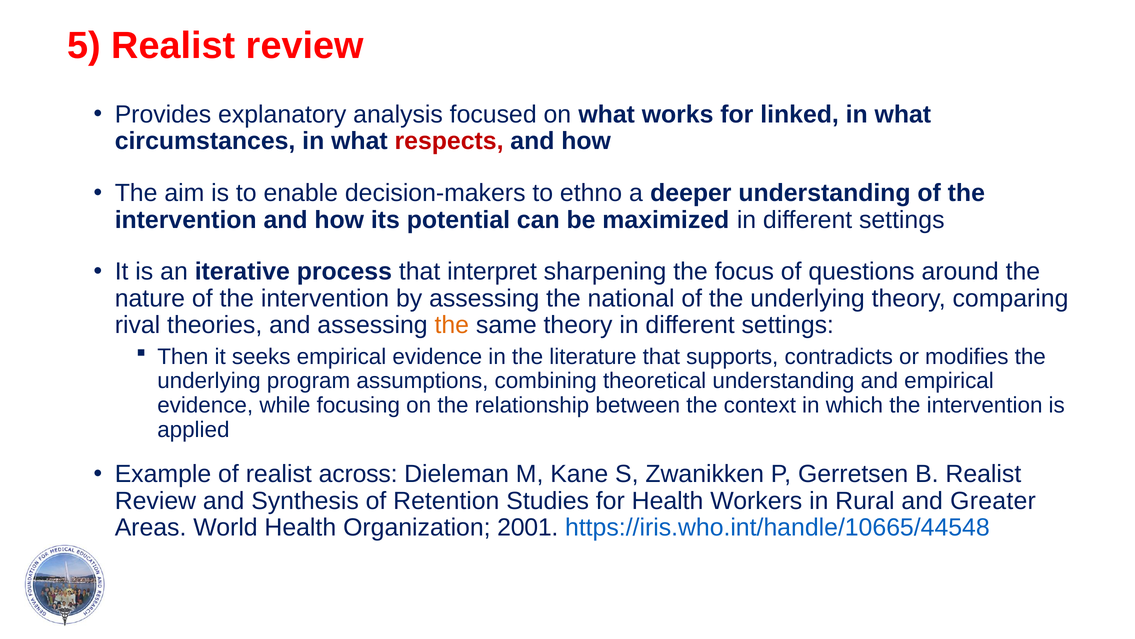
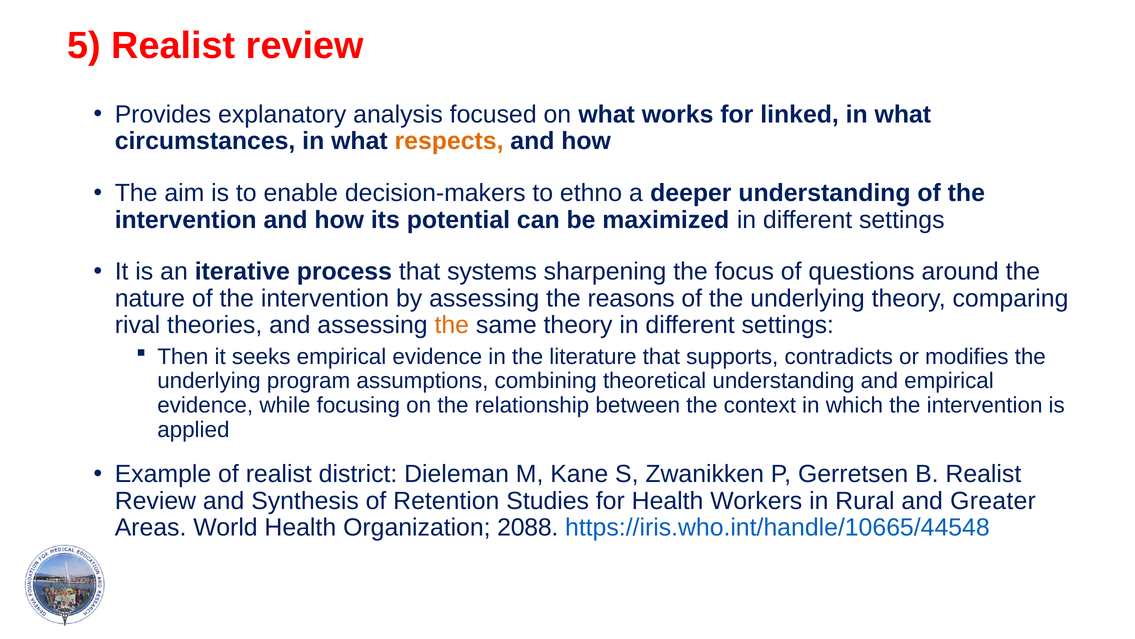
respects colour: red -> orange (449, 141)
interpret: interpret -> systems (492, 271)
national: national -> reasons (631, 298)
across: across -> district (358, 474)
2001: 2001 -> 2088 (528, 527)
